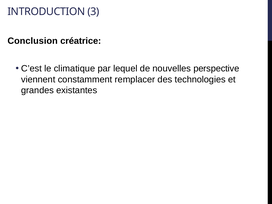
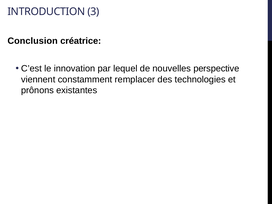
climatique: climatique -> innovation (74, 69)
grandes: grandes -> prônons (37, 90)
